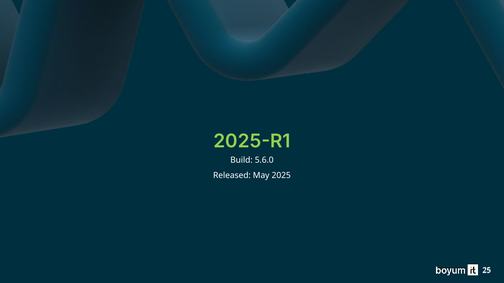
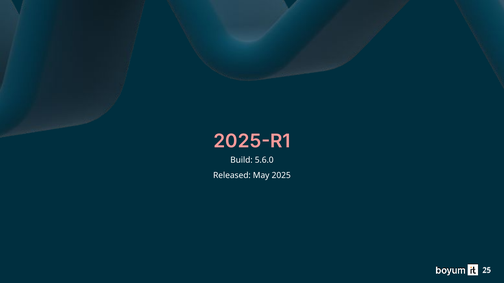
2025-R1 colour: light green -> pink (252, 142)
